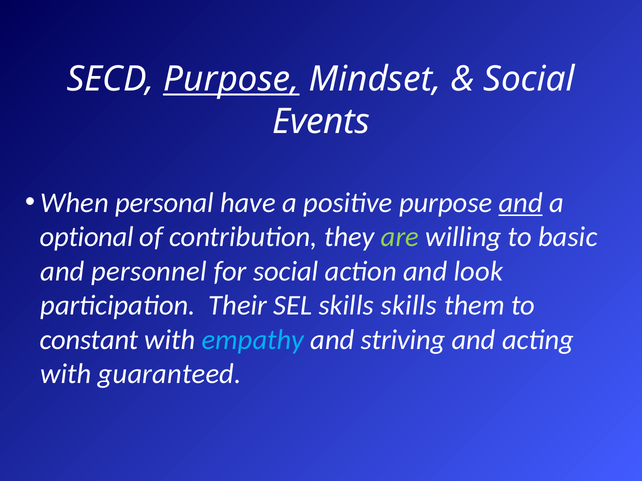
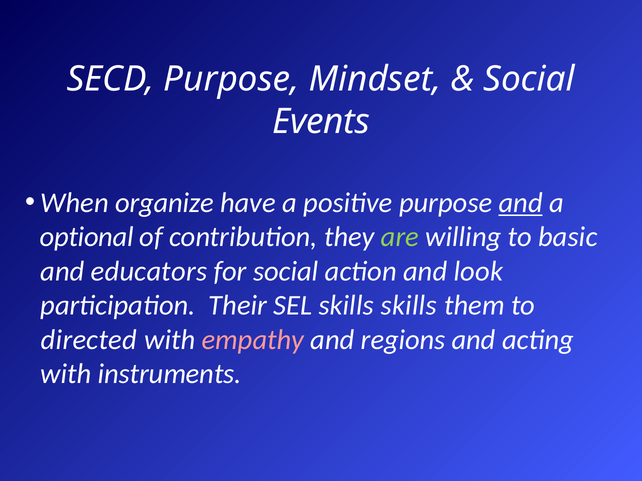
Purpose underline: present -> none (231, 79)
personal: personal -> organize (164, 203)
personnel: personnel -> educators (149, 272)
constant: constant -> directed (89, 340)
empathy colour: light blue -> pink (253, 340)
striving: striving -> regions (403, 340)
guaranteed: guaranteed -> instruments (170, 374)
